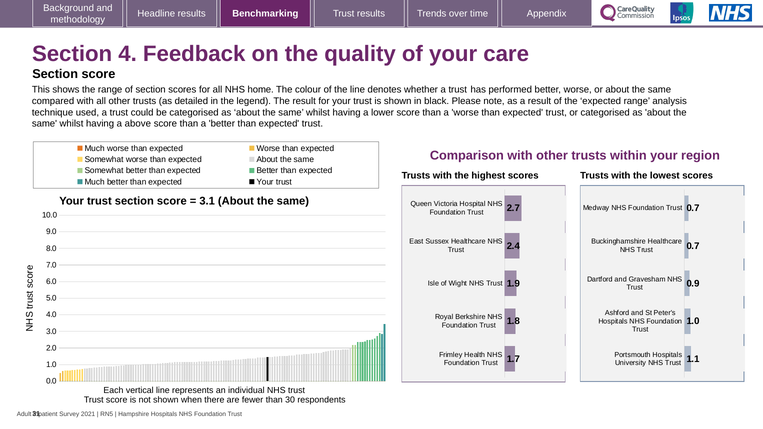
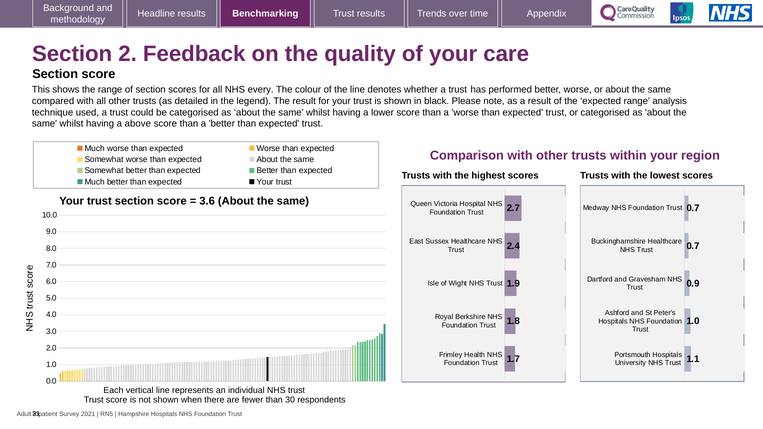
4: 4 -> 2 (128, 54)
home: home -> every (261, 90)
3.1: 3.1 -> 3.6 (207, 201)
